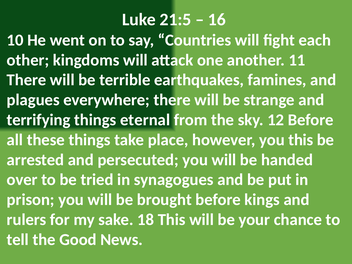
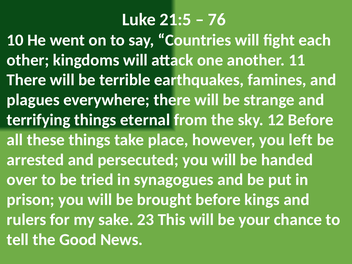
16: 16 -> 76 (217, 20)
you this: this -> left (301, 140)
18: 18 -> 23 (146, 220)
